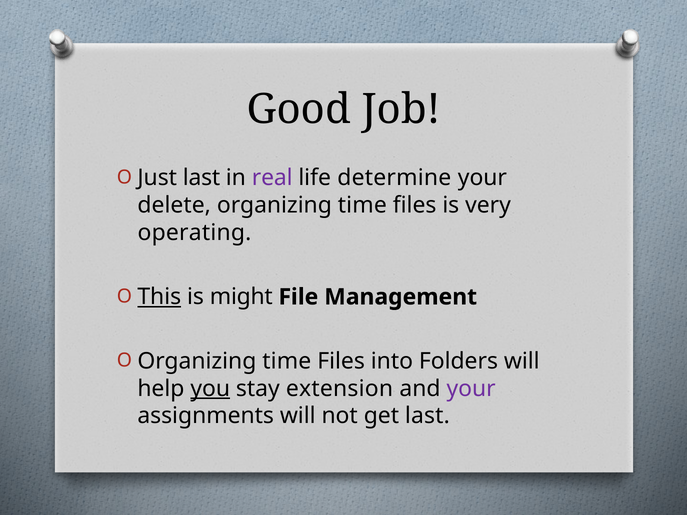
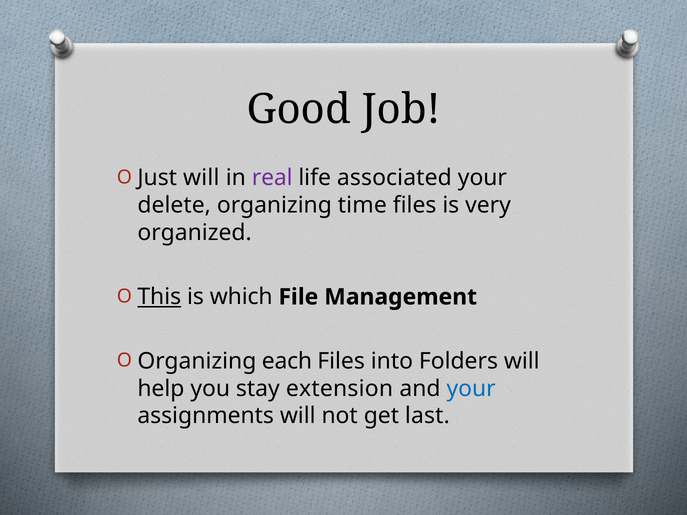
Just last: last -> will (201, 178)
determine: determine -> associated (394, 178)
operating: operating -> organized (195, 233)
might: might -> which (241, 297)
time: time -> each (287, 361)
you underline: present -> none (210, 389)
your colour: purple -> blue (471, 389)
